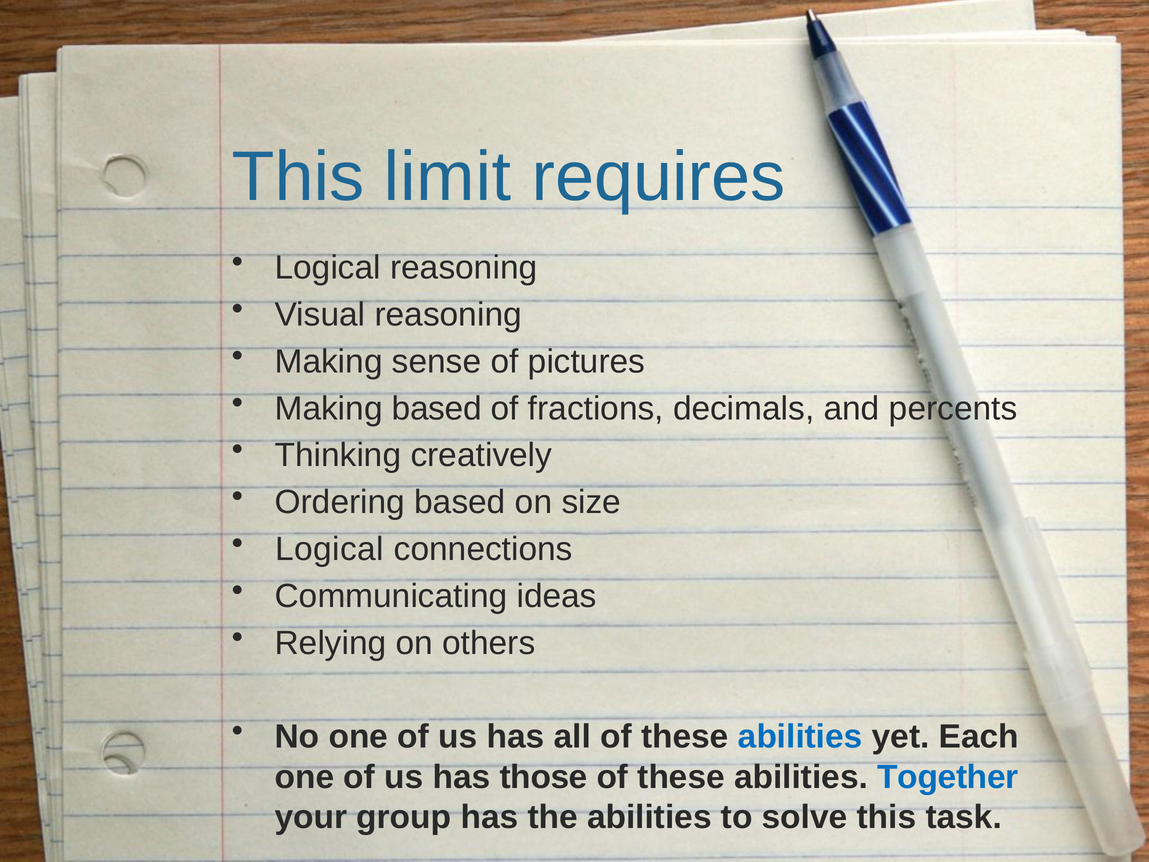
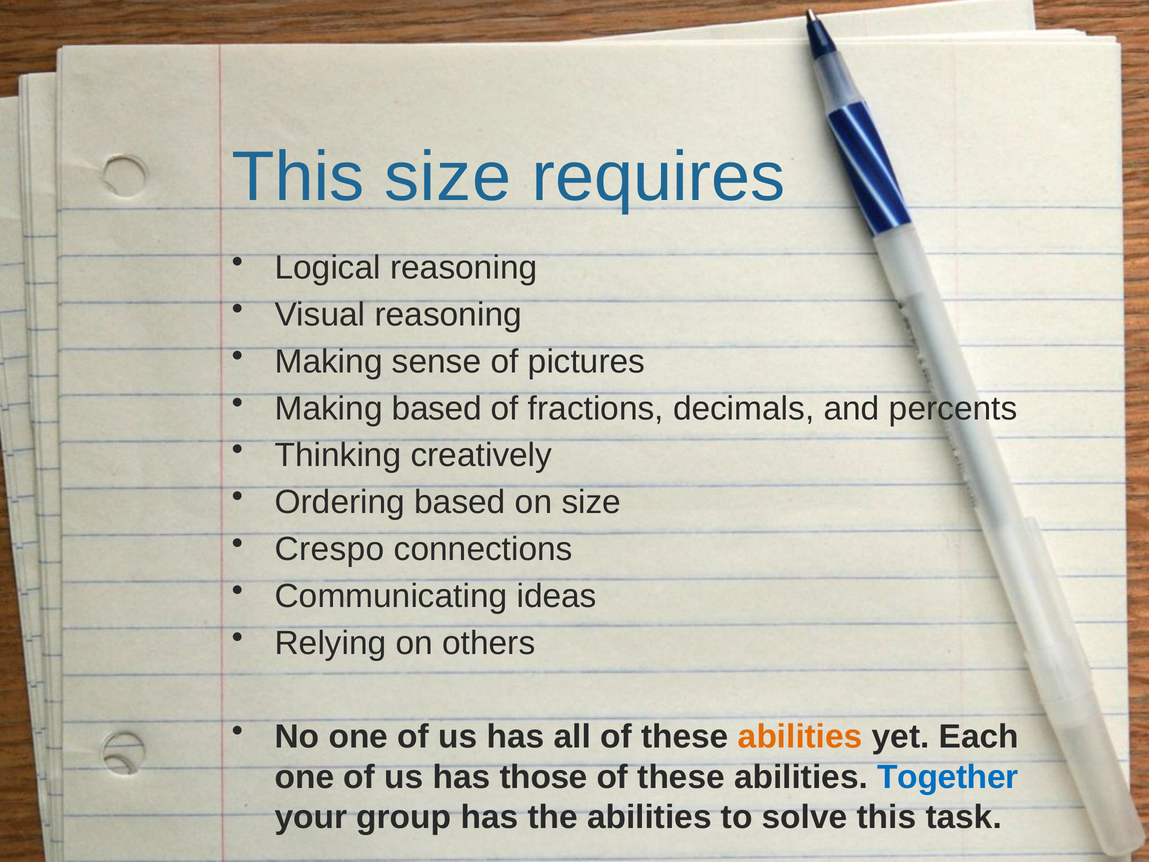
This limit: limit -> size (448, 177)
Logical: Logical -> Crespo (330, 549)
abilities colour: blue -> orange (800, 737)
